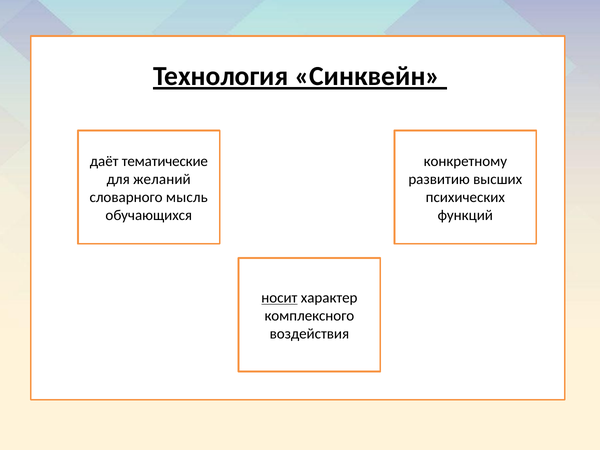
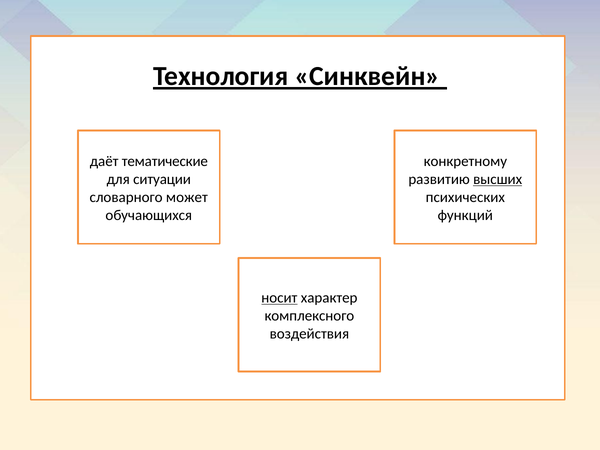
желаний: желаний -> ситуации (162, 179)
высших underline: none -> present (498, 179)
мысль: мысль -> может (187, 197)
